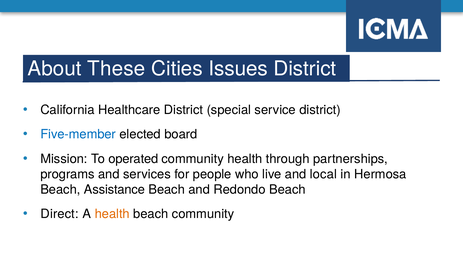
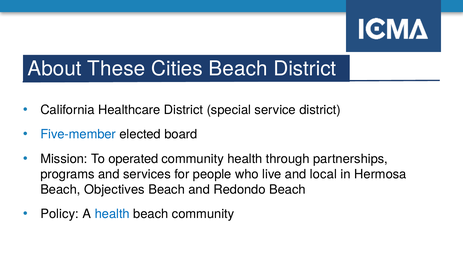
Cities Issues: Issues -> Beach (238, 69)
Assistance: Assistance -> Objectives (114, 190)
Direct: Direct -> Policy (60, 214)
health colour: orange -> blue (112, 214)
